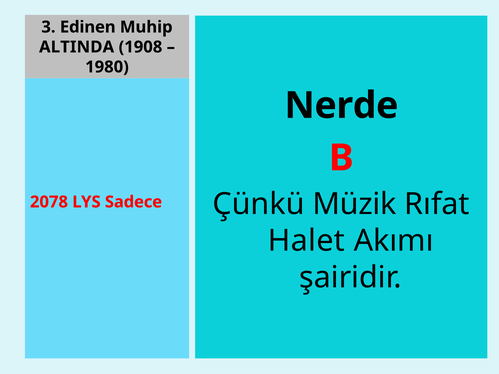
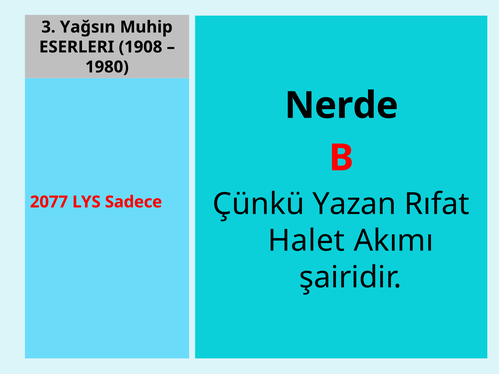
Edinen: Edinen -> Yağsın (88, 27)
ALTINDA: ALTINDA -> ESERLERI (77, 47)
Müzik: Müzik -> Yazan (354, 204)
2078: 2078 -> 2077 (49, 202)
